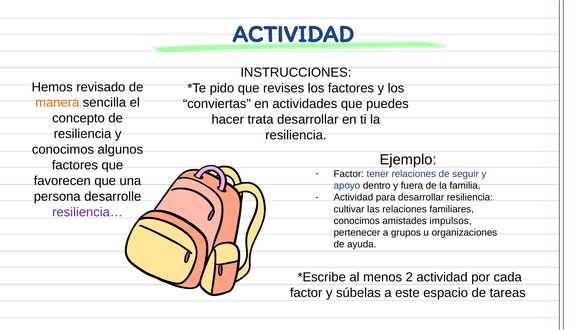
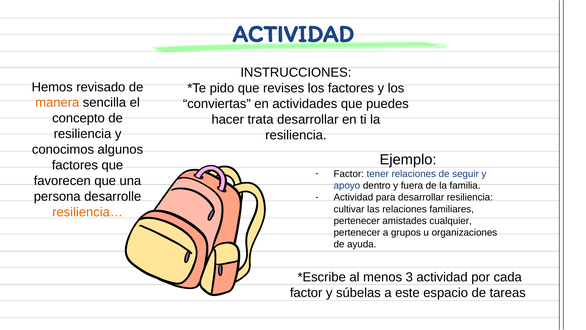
resiliencia… colour: purple -> orange (88, 212)
conocimos: conocimos -> pertenecer (357, 221)
impulsos: impulsos -> cualquier (451, 221)
2: 2 -> 3 (409, 277)
